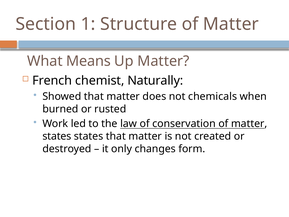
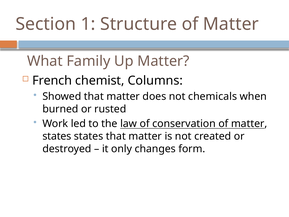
Means: Means -> Family (88, 61)
Naturally: Naturally -> Columns (155, 81)
